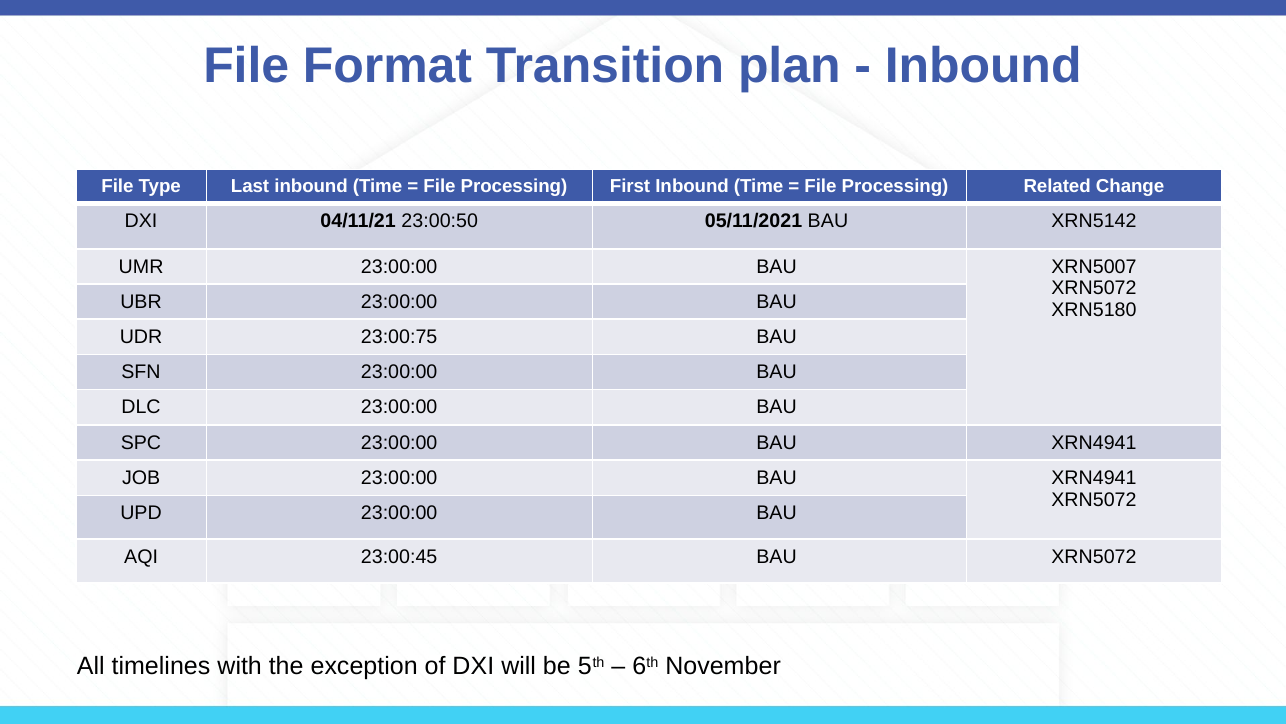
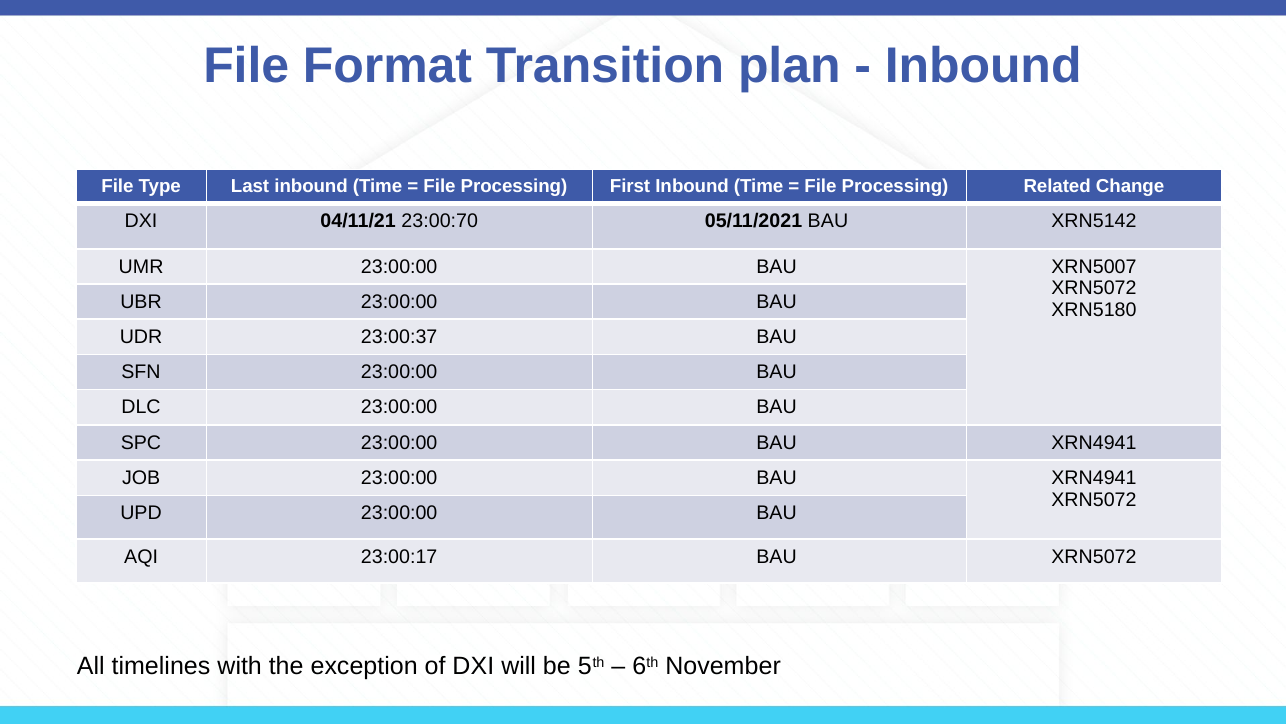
23:00:50: 23:00:50 -> 23:00:70 (440, 221)
23:00:75: 23:00:75 -> 23:00:37 (399, 337)
23:00:45: 23:00:45 -> 23:00:17 (399, 556)
